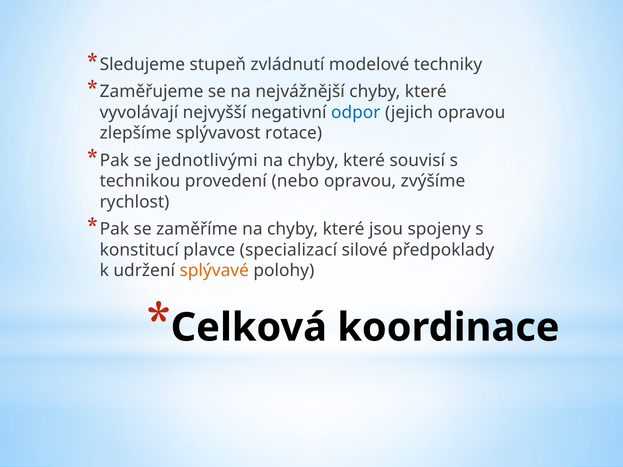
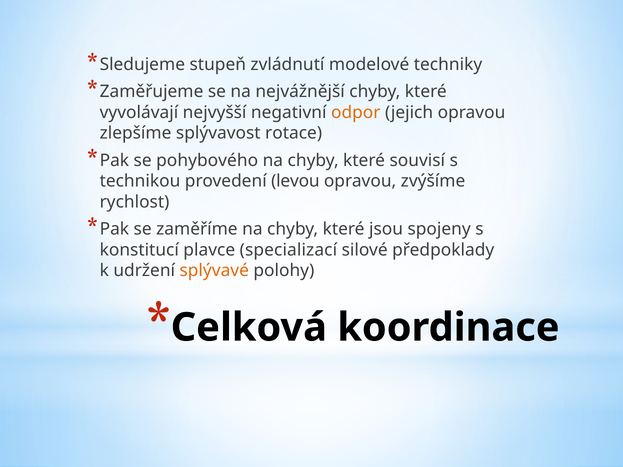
odpor colour: blue -> orange (356, 113)
jednotlivými: jednotlivými -> pohybového (207, 160)
nebo: nebo -> levou (295, 181)
